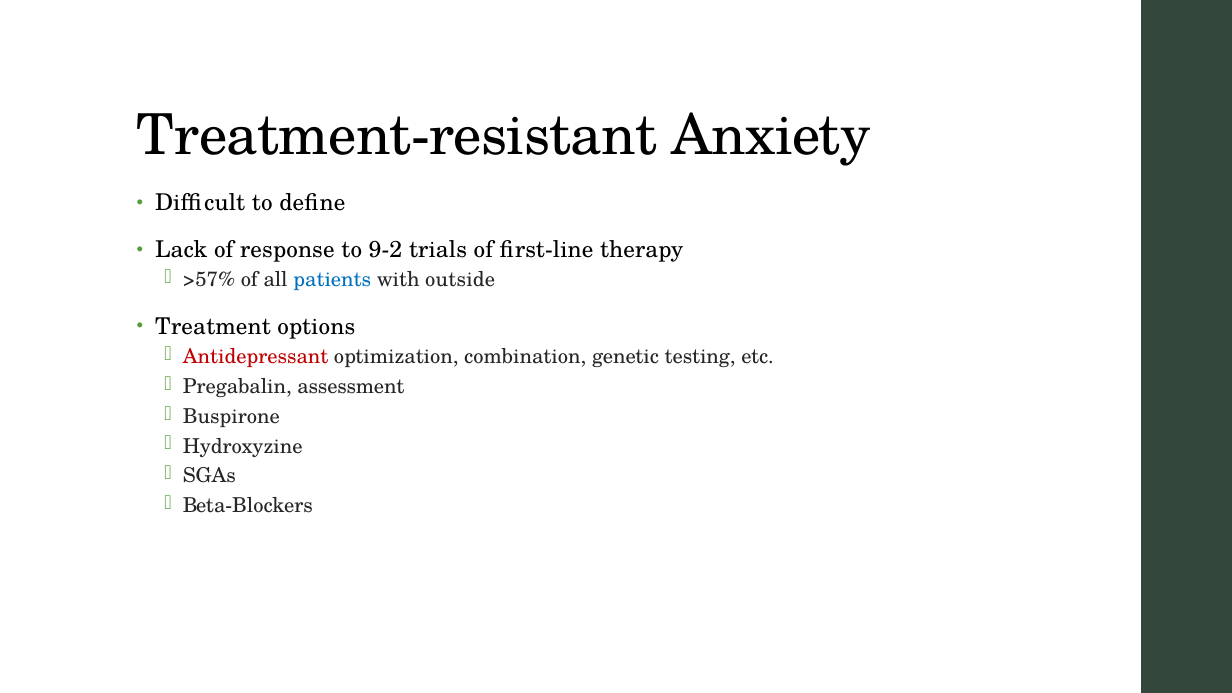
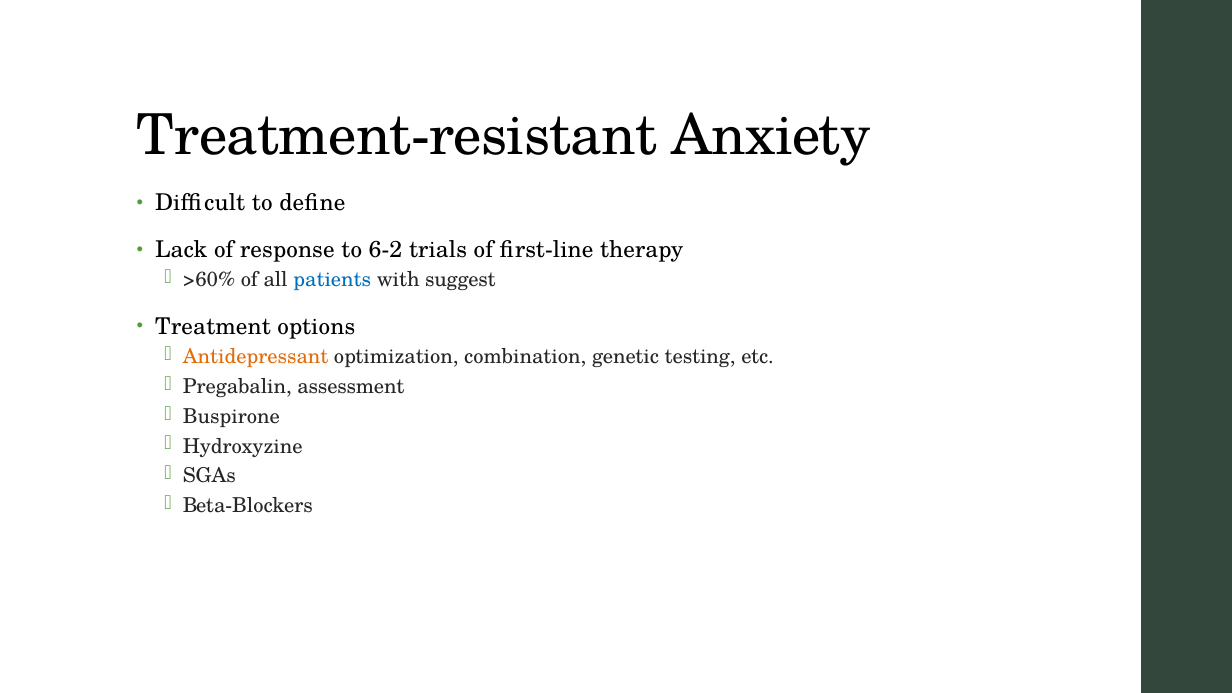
9-2: 9-2 -> 6-2 (386, 250)
>57%: >57% -> >60% (209, 280)
outside: outside -> suggest (460, 280)
Antidepressant colour: red -> orange (256, 357)
